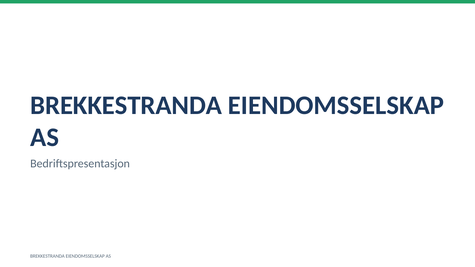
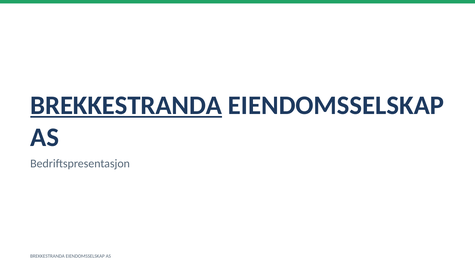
BREKKESTRANDA underline: none -> present (126, 105)
